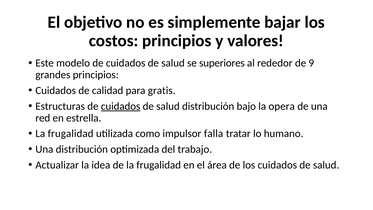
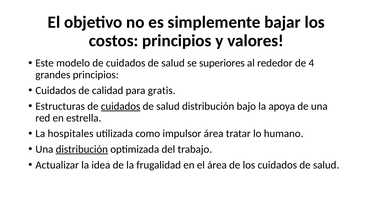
9: 9 -> 4 (311, 63)
opera: opera -> apoya (282, 106)
frugalidad: frugalidad -> hospitales (71, 133)
impulsor falla: falla -> área (214, 133)
distribución underline: none -> present (82, 149)
